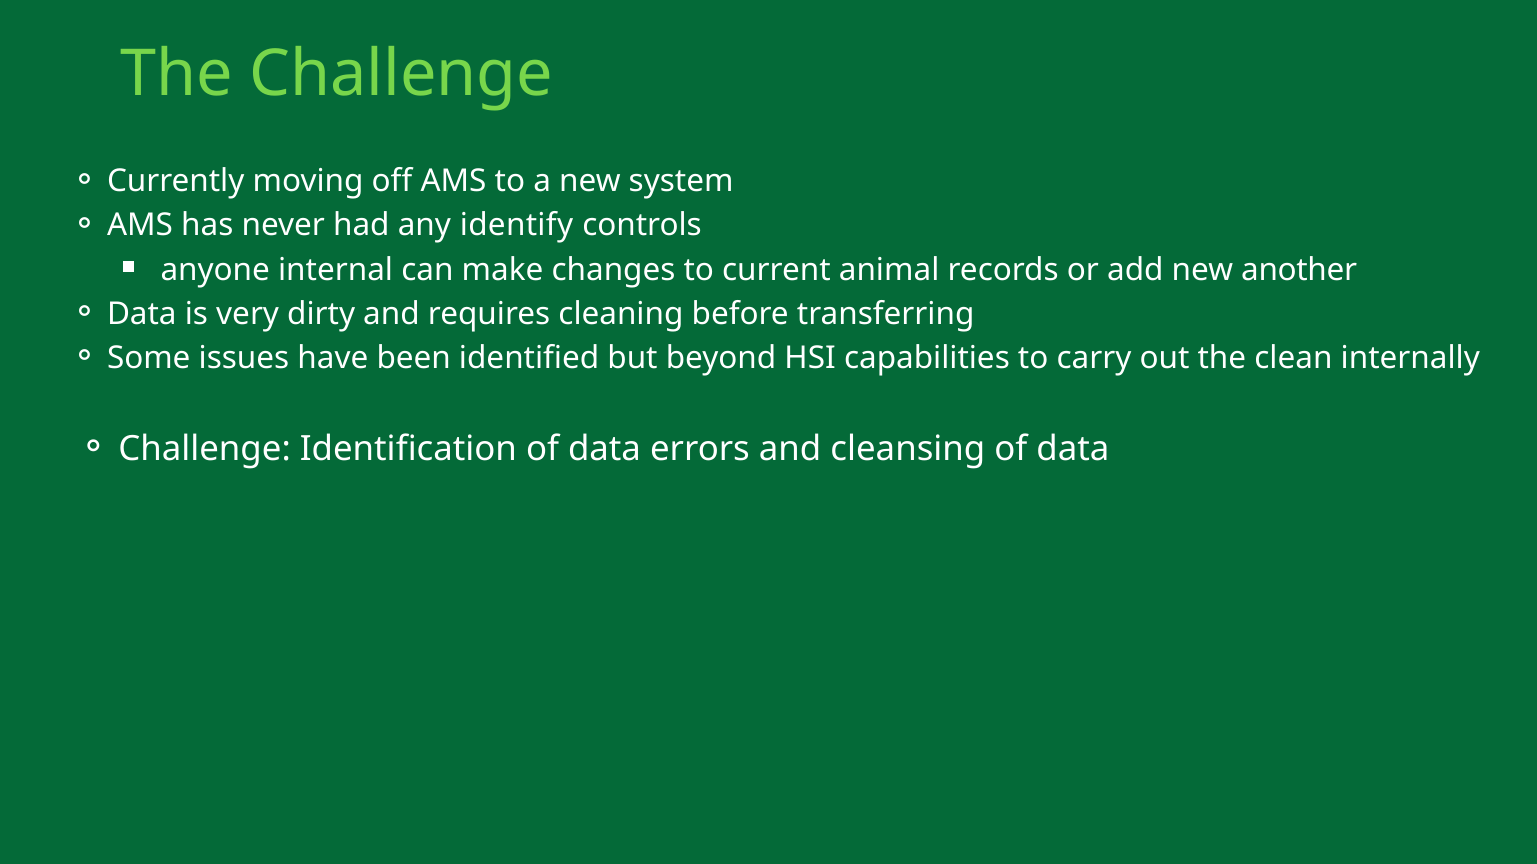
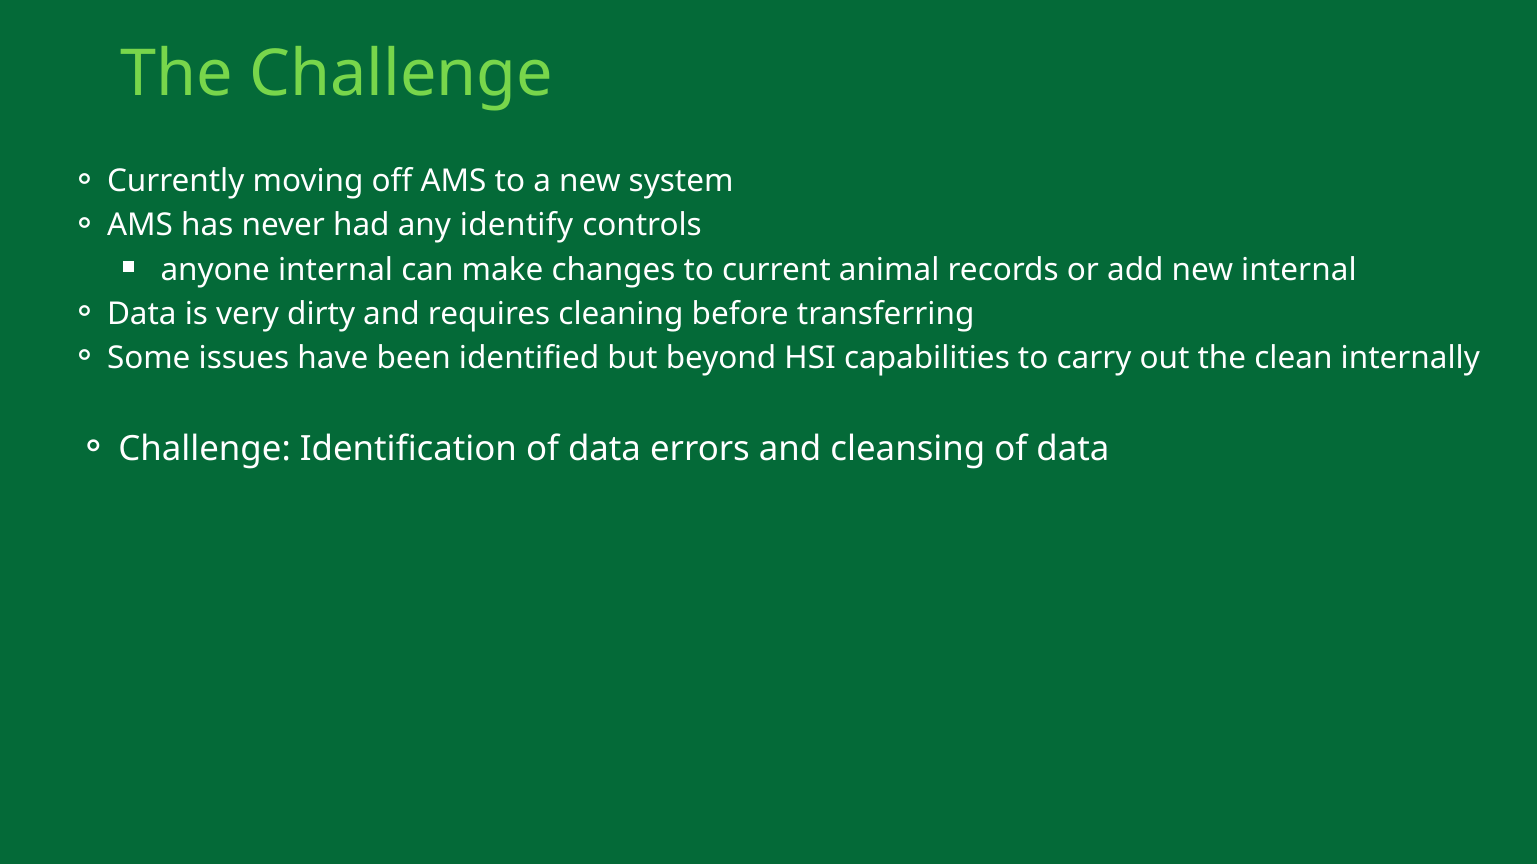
new another: another -> internal (1299, 270)
